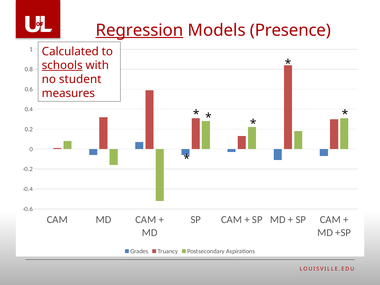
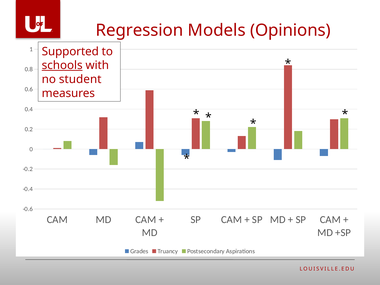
Regression underline: present -> none (139, 30)
Presence: Presence -> Opinions (290, 30)
Calculated: Calculated -> Supported (70, 51)
